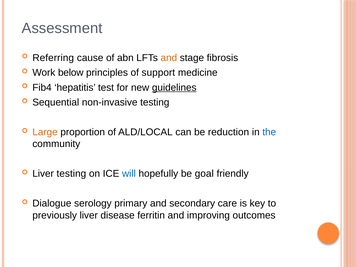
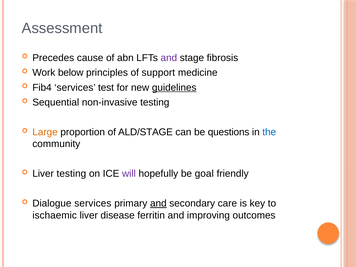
Referring: Referring -> Precedes (53, 58)
and colour: orange -> purple (169, 58)
Fib4 hepatitis: hepatitis -> services (75, 88)
ALD/LOCAL: ALD/LOCAL -> ALD/STAGE (145, 132)
reduction: reduction -> questions (229, 132)
will colour: blue -> purple (129, 174)
Dialogue serology: serology -> services (93, 203)
and underline: none -> present (158, 203)
previously: previously -> ischaemic (55, 215)
